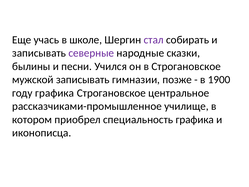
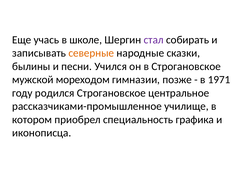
северные colour: purple -> orange (91, 53)
мужской записывать: записывать -> мореходом (83, 80)
1900: 1900 -> 1971 (219, 80)
году графика: графика -> родился (55, 93)
